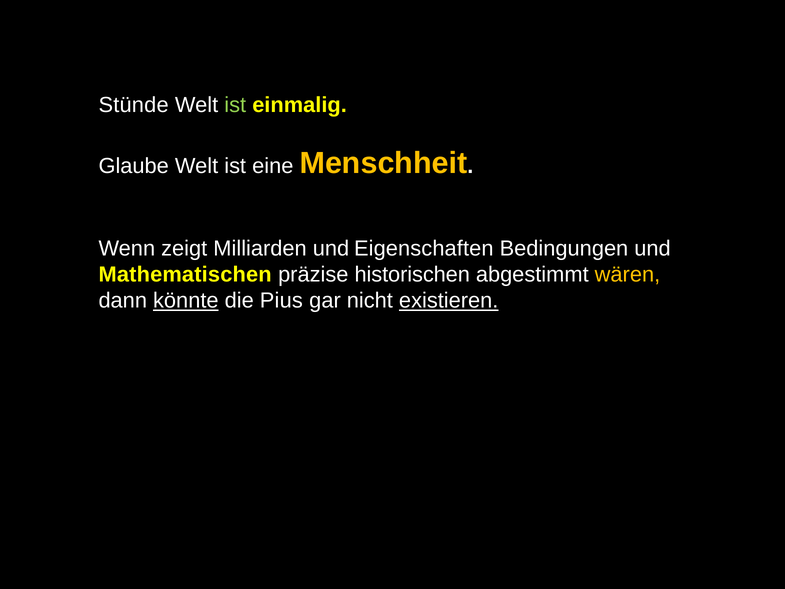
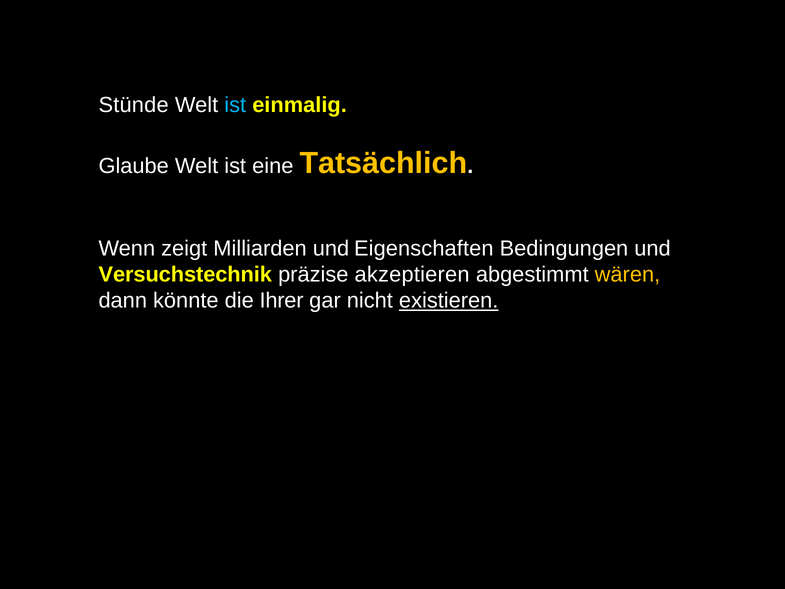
ist colour: light green -> light blue (235, 105)
Menschheit: Menschheit -> Tatsächlich (383, 163)
Mathematischen: Mathematischen -> Versuchstechnik (185, 274)
historischen: historischen -> akzeptieren (412, 274)
könnte underline: present -> none (186, 301)
Pius: Pius -> Ihrer (282, 301)
